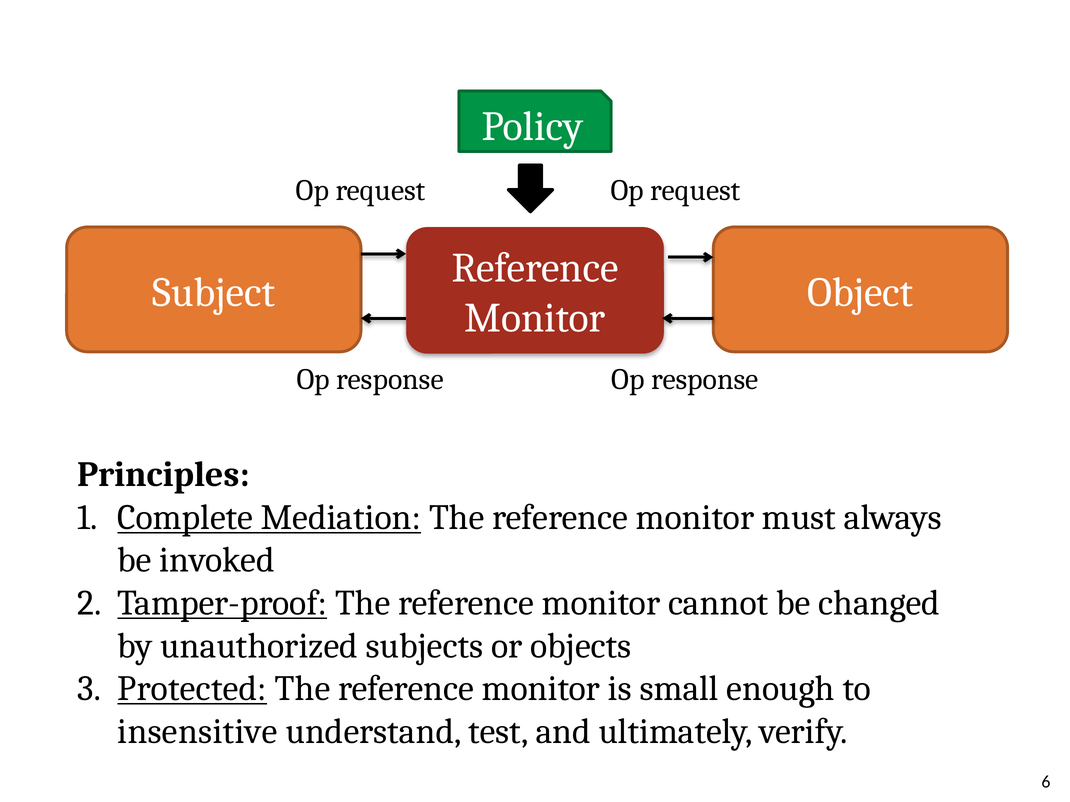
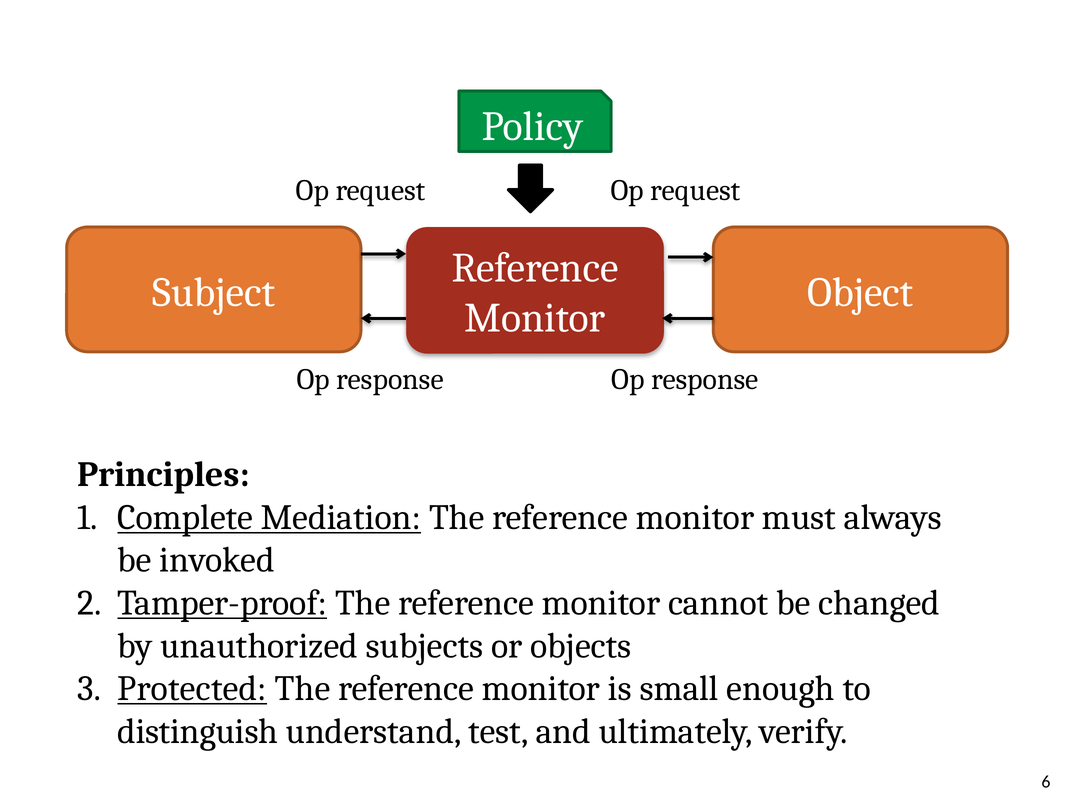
insensitive: insensitive -> distinguish (198, 732)
